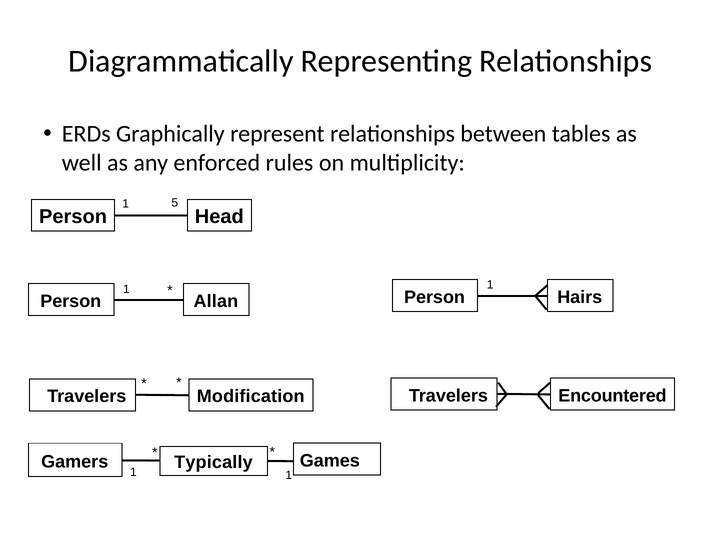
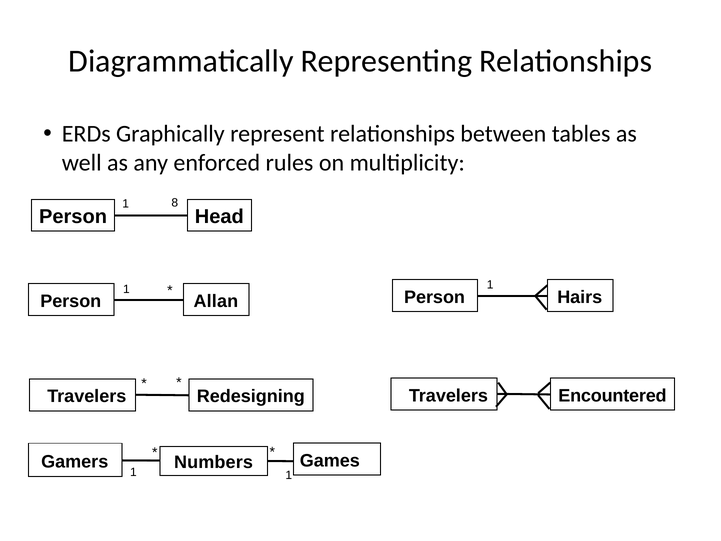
5: 5 -> 8 (175, 202)
Modification: Modification -> Redesigning (251, 396)
Typically: Typically -> Numbers (213, 462)
